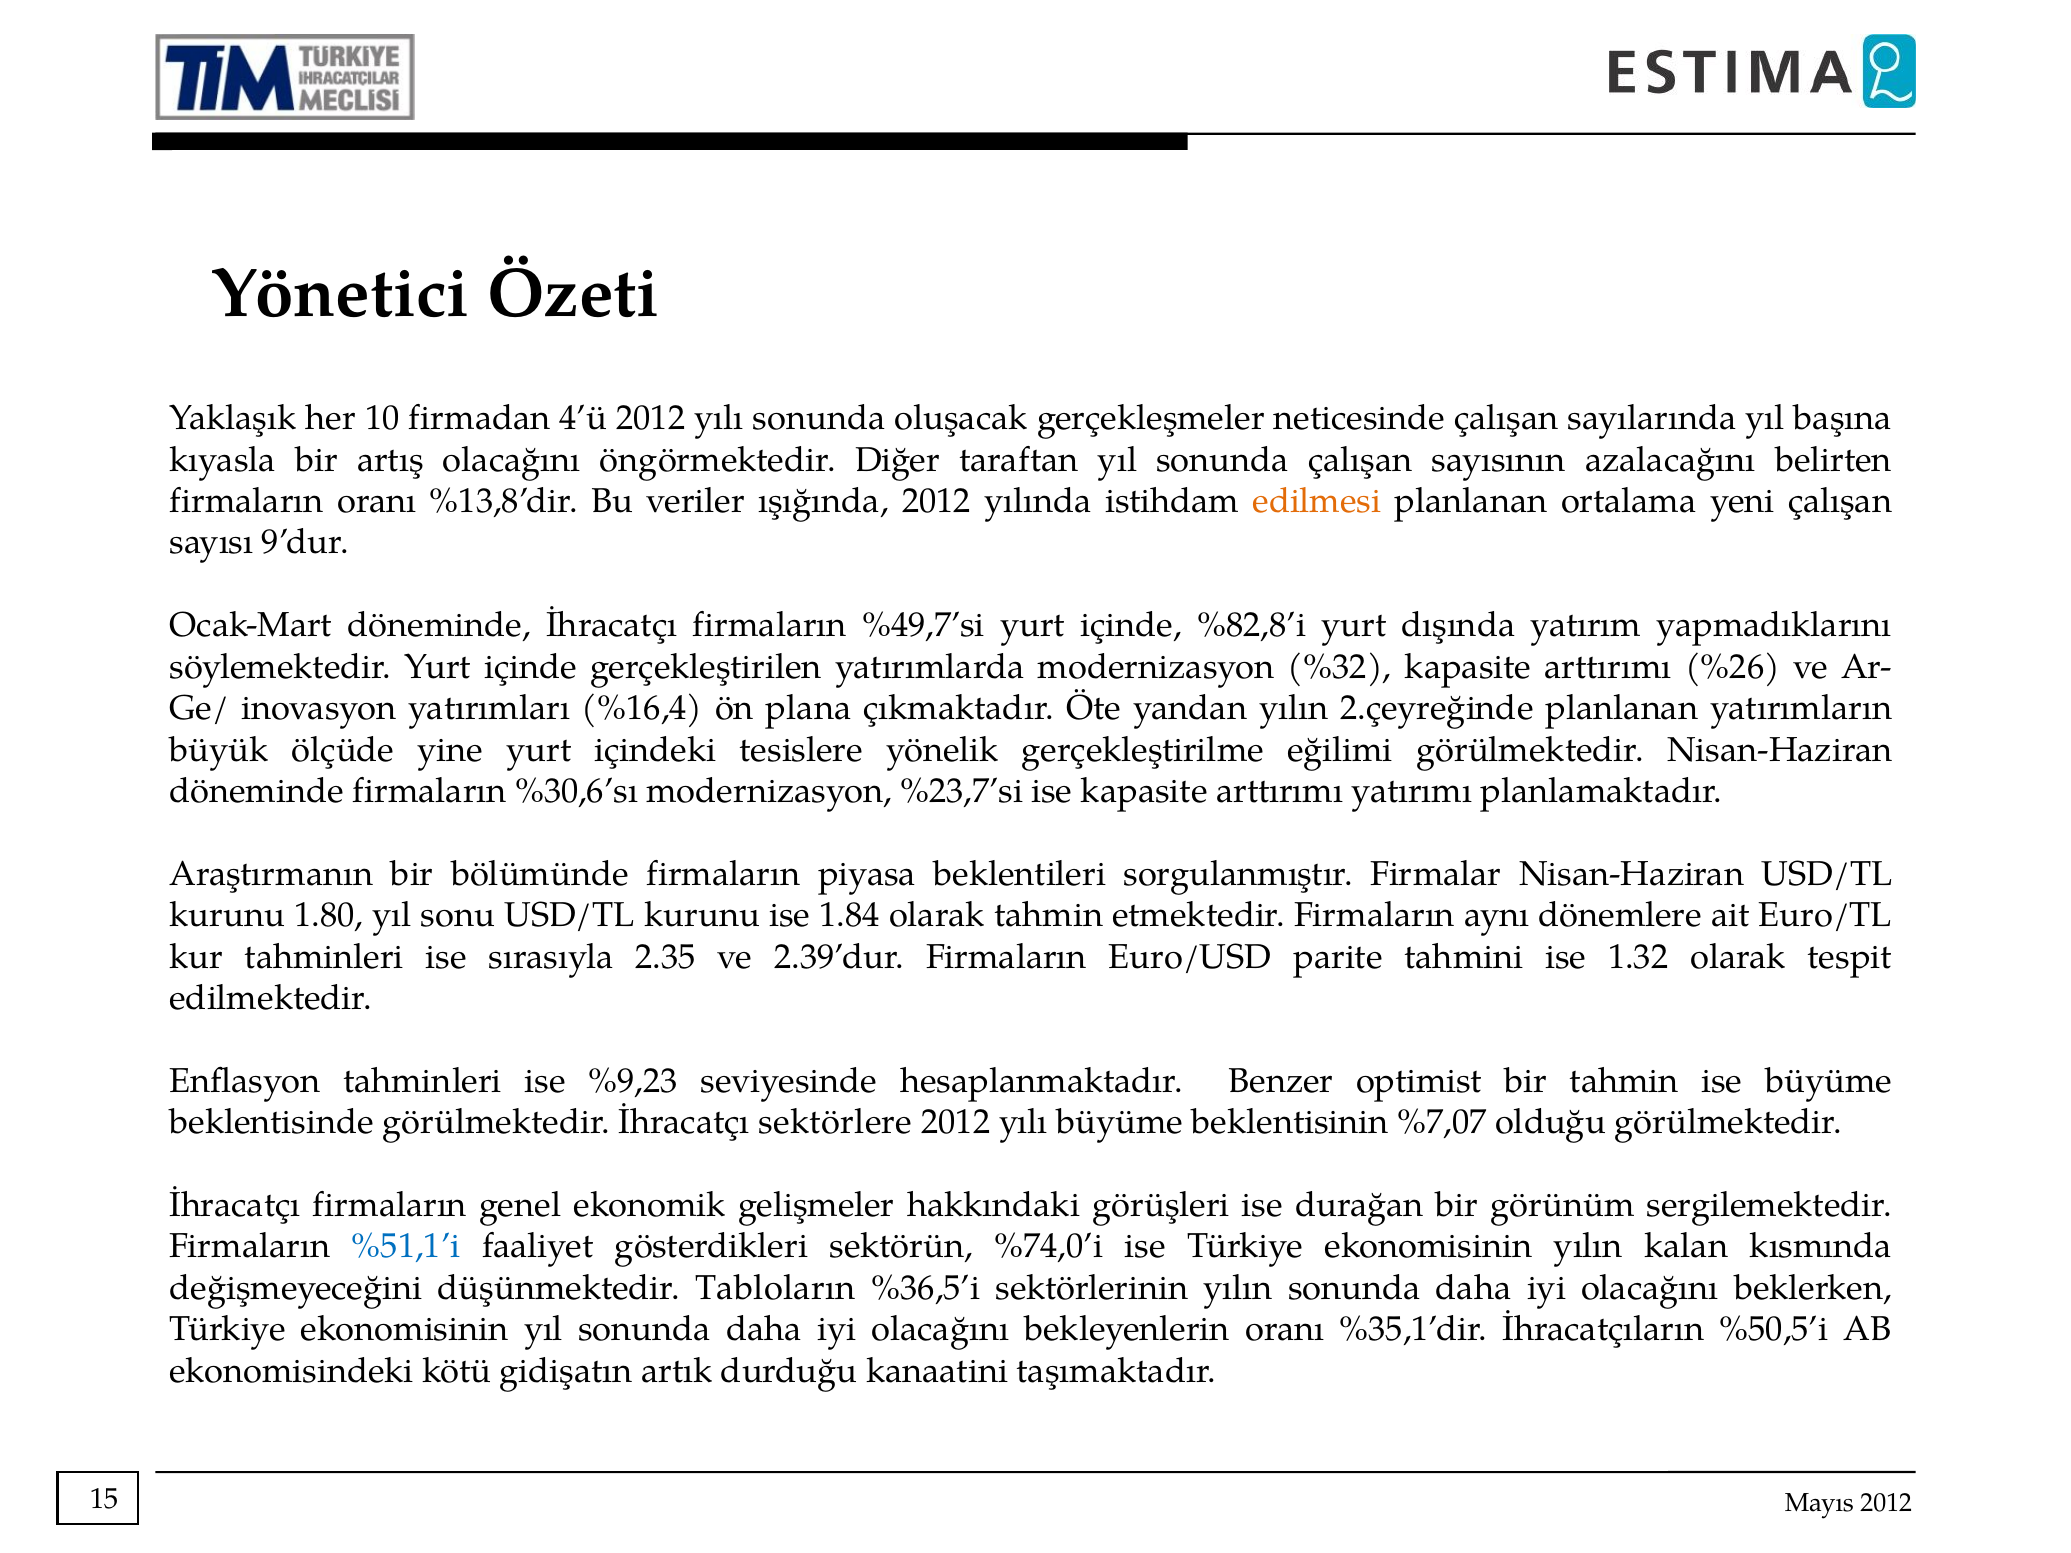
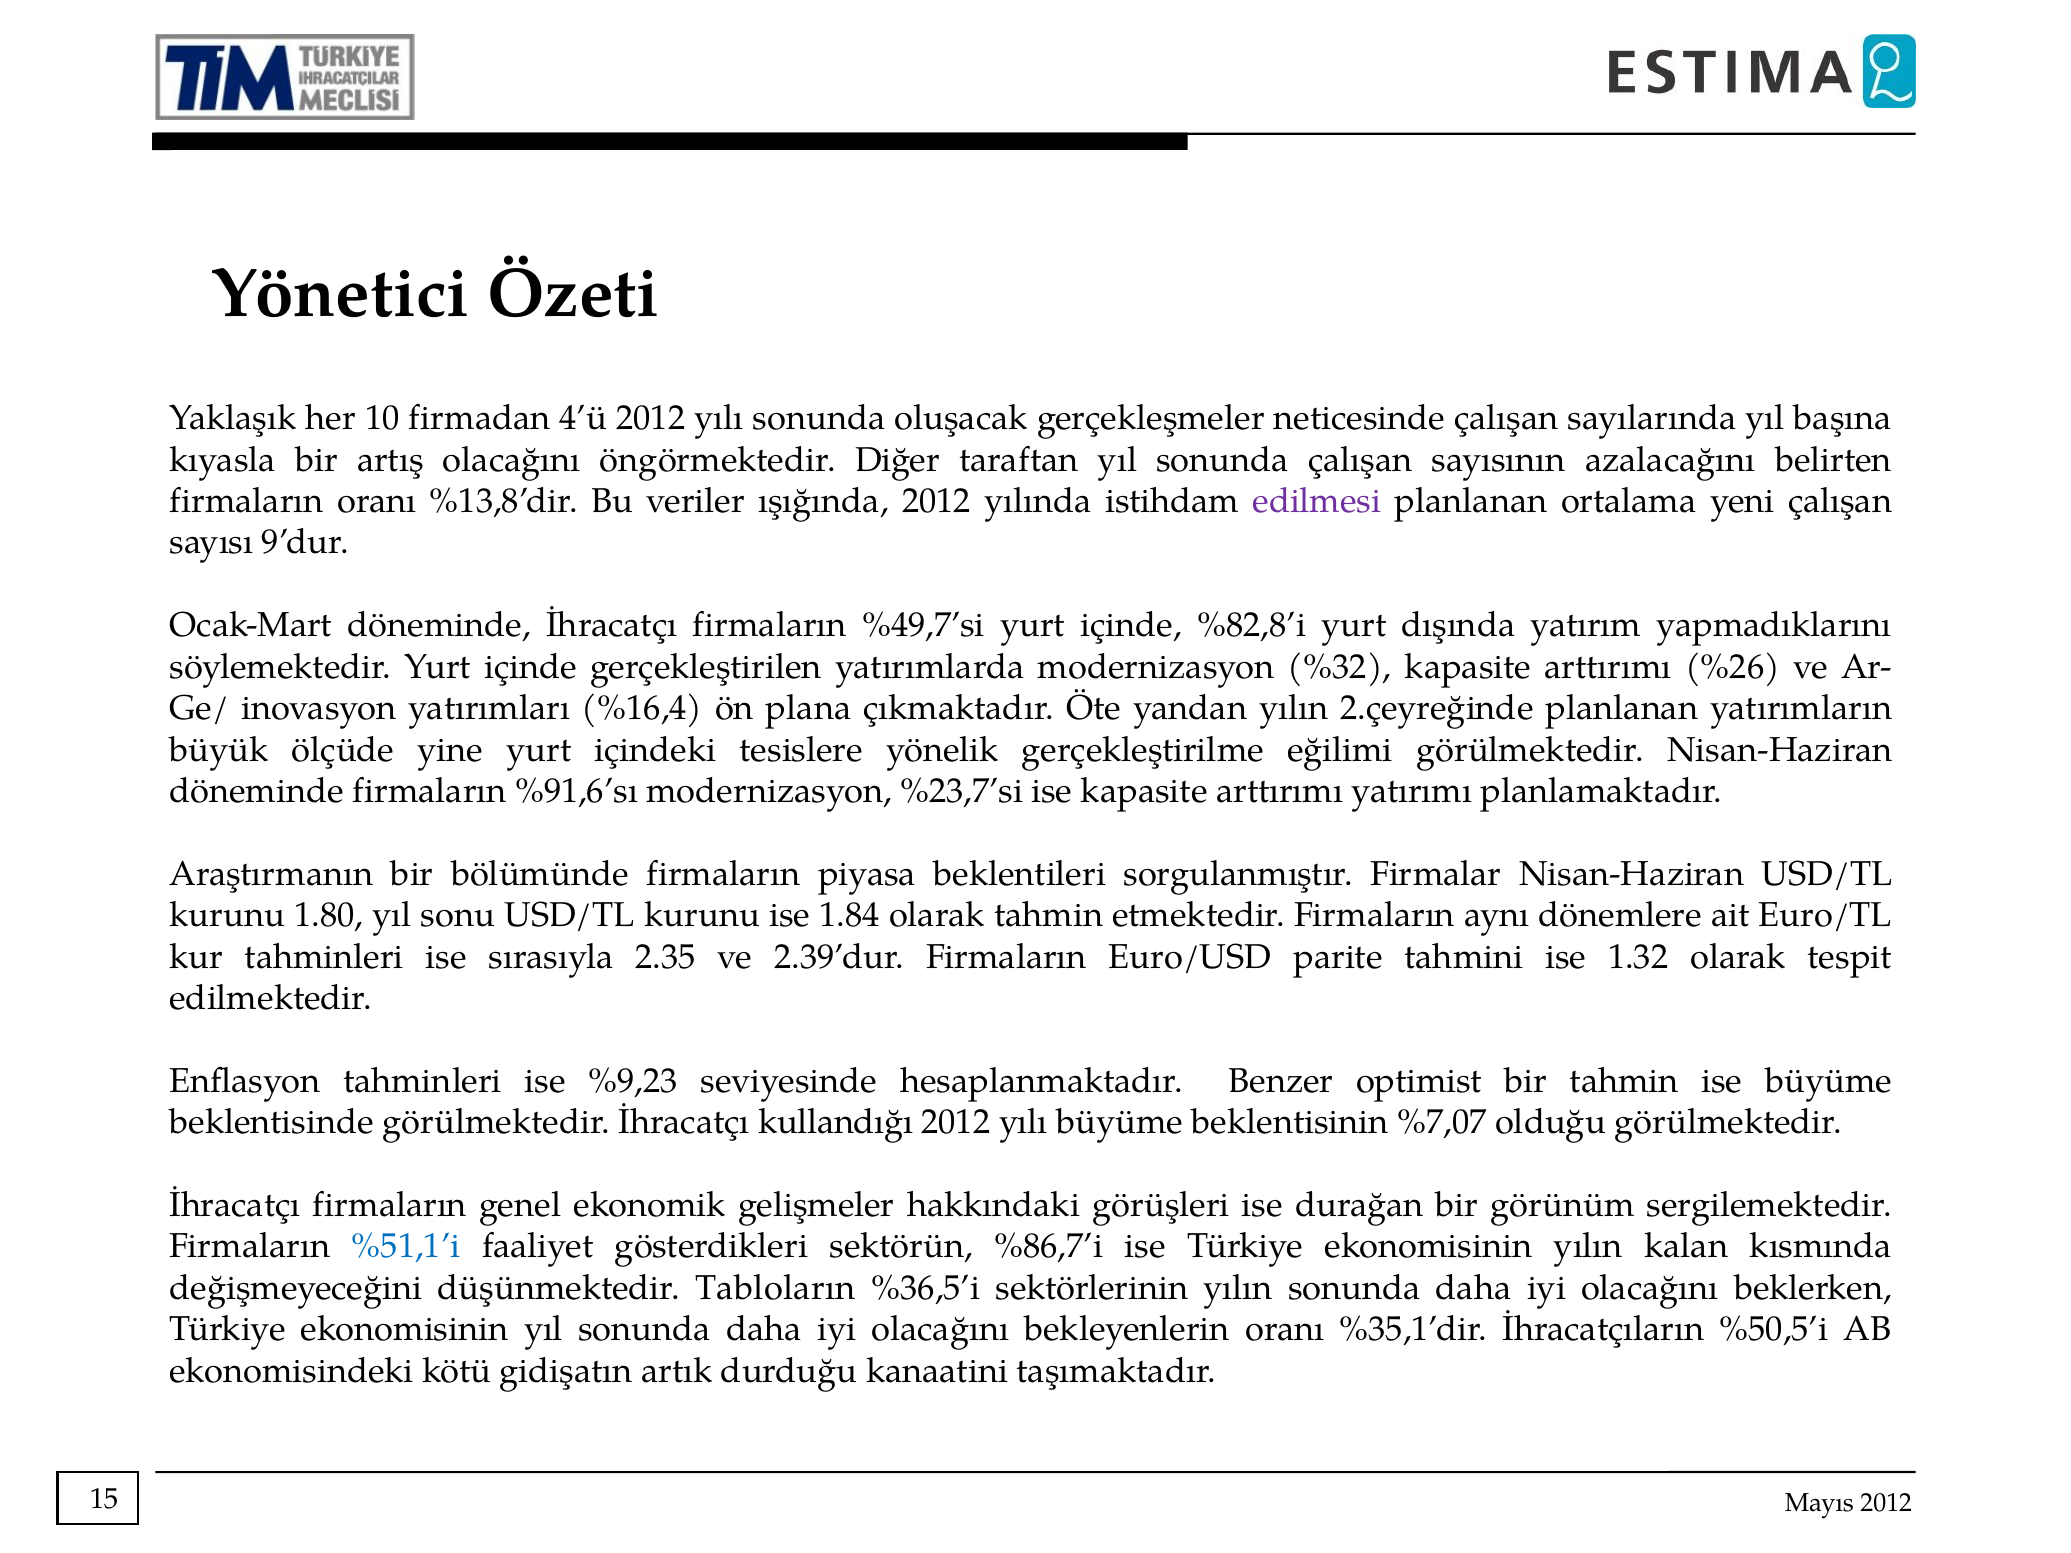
edilmesi colour: orange -> purple (1317, 501)
%30,6’sı: %30,6’sı -> %91,6’sı (577, 791)
sektörlere: sektörlere -> kullandığı (836, 1123)
%74,0’i: %74,0’i -> %86,7’i (1049, 1247)
